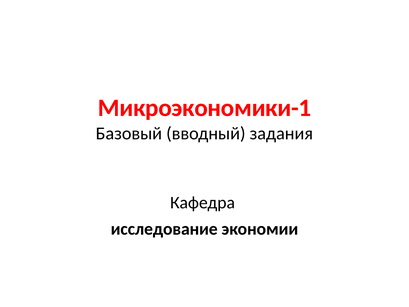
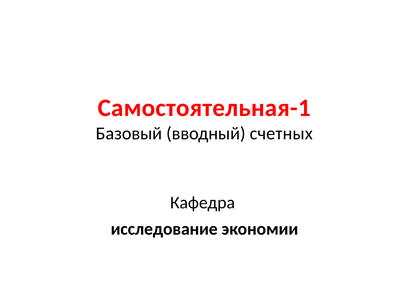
Микроэкономики-1: Микроэкономики-1 -> Самостоятельная-1 (204, 108)
задания: задания -> счетных (281, 133)
